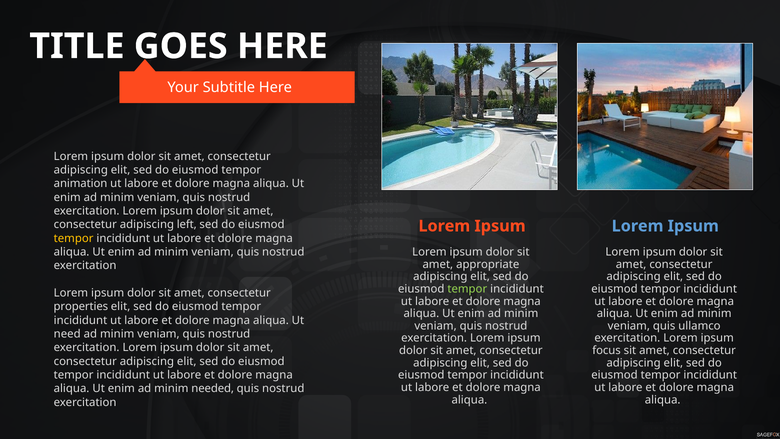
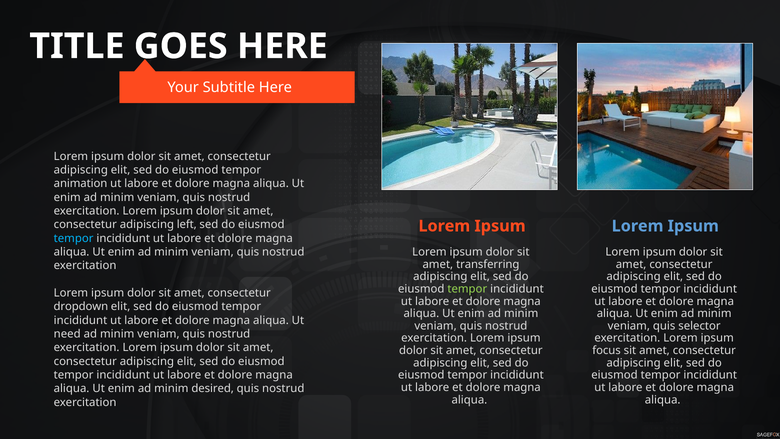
tempor colour: yellow -> light blue (74, 238)
appropriate: appropriate -> transferring (488, 264)
properties: properties -> dropdown (81, 307)
ullamco: ullamco -> selector (699, 326)
needed: needed -> desired (213, 388)
